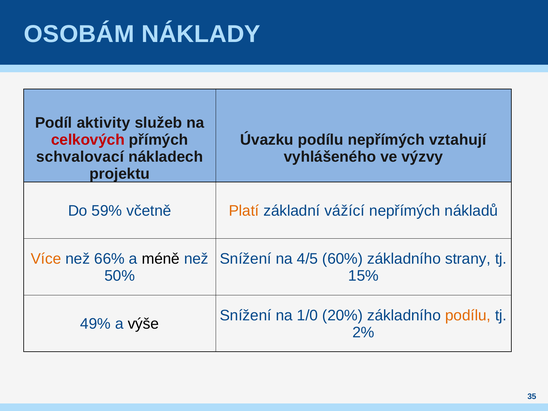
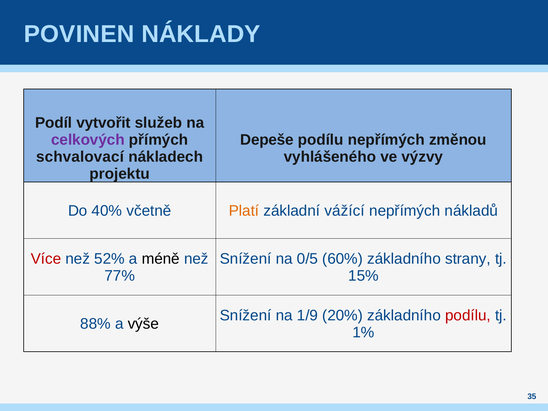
OSOBÁM: OSOBÁM -> POVINEN (79, 34)
aktivity: aktivity -> vytvořit (104, 123)
celkových colour: red -> purple (88, 140)
Úvazku: Úvazku -> Depeše (267, 140)
vztahují: vztahují -> změnou (458, 140)
59%: 59% -> 40% (107, 211)
Více colour: orange -> red (46, 259)
66%: 66% -> 52% (109, 259)
4/5: 4/5 -> 0/5 (307, 259)
50%: 50% -> 77% (120, 276)
1/0: 1/0 -> 1/9 (307, 315)
podílu colour: orange -> red (468, 315)
49%: 49% -> 88% (96, 324)
2%: 2% -> 1% (364, 332)
